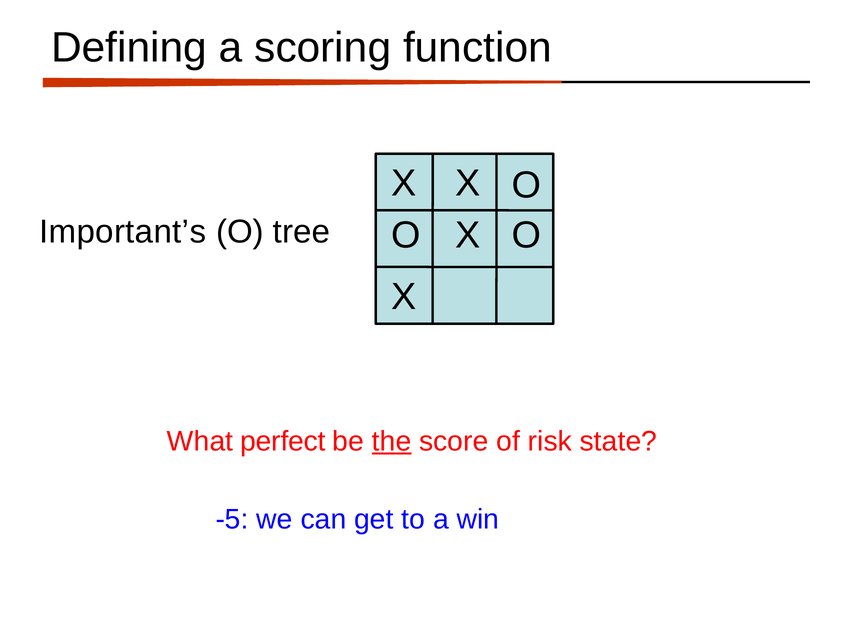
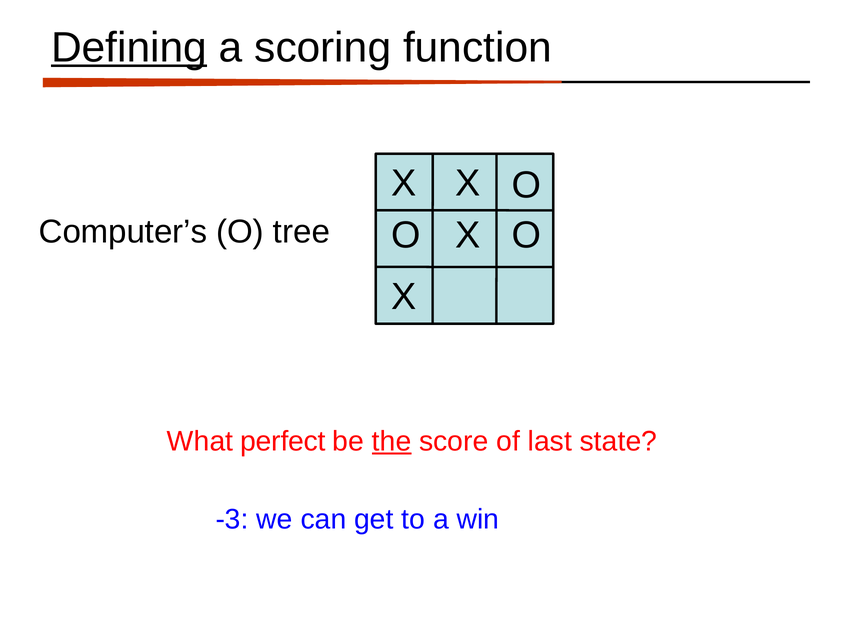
Defining underline: none -> present (129, 48)
Important’s: Important’s -> Computer’s (123, 232)
risk: risk -> last (550, 442)
-5: -5 -> -3 (232, 520)
